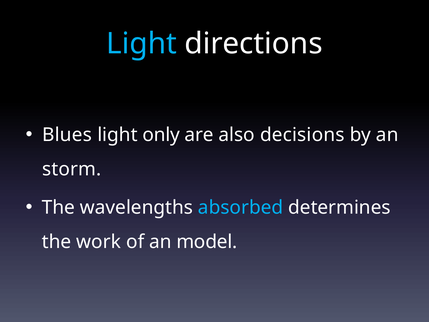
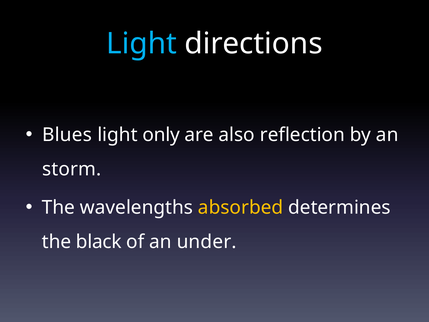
decisions: decisions -> reflection (302, 135)
absorbed colour: light blue -> yellow (241, 207)
work: work -> black (99, 242)
model: model -> under (207, 242)
